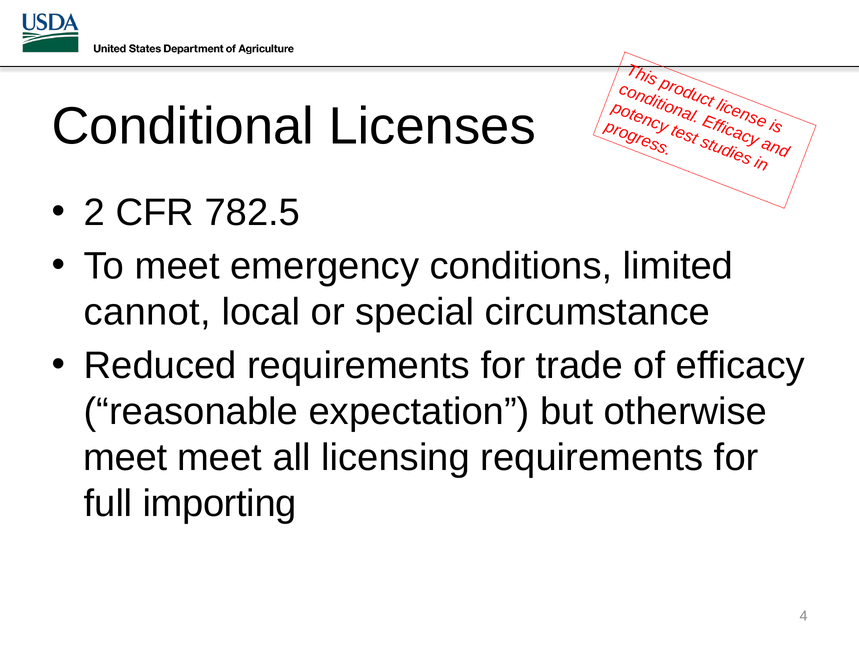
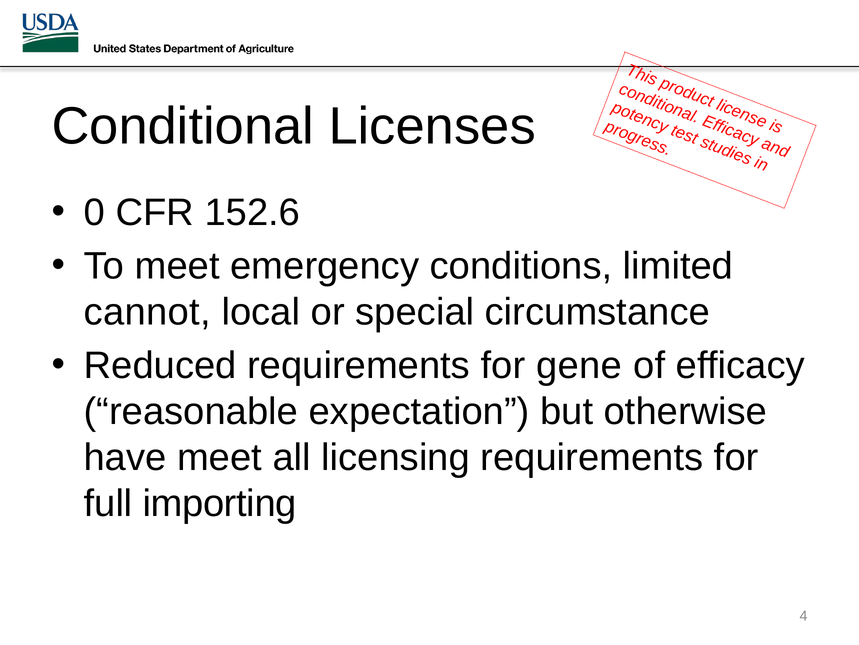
2: 2 -> 0 (94, 212)
782.5: 782.5 -> 152.6 (252, 212)
trade: trade -> gene (579, 365)
meet: meet -> have (125, 457)
